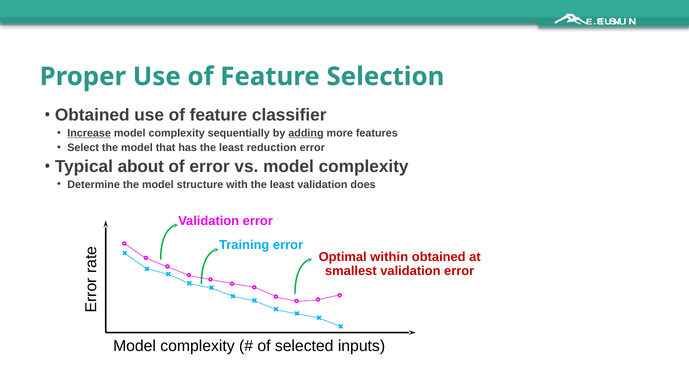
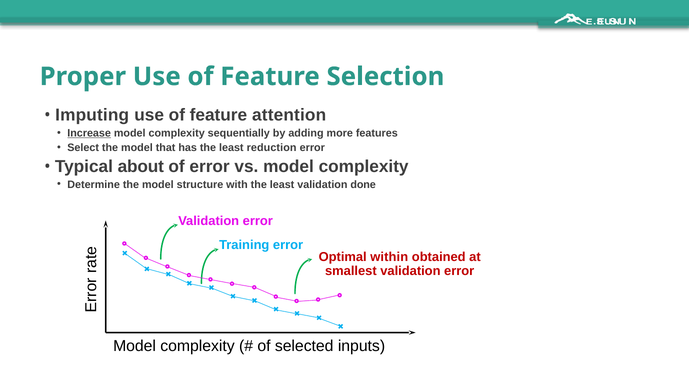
Obtained: Obtained -> Imputing (92, 115)
classifier: classifier -> attention (289, 115)
adding underline: present -> none (306, 133)
does: does -> done (363, 184)
